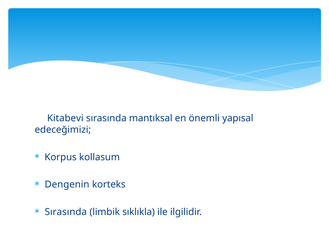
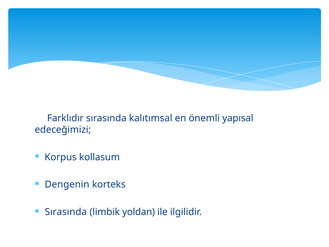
Kitabevi: Kitabevi -> Farklıdır (65, 118)
mantıksal: mantıksal -> kalıtımsal (151, 118)
sıklıkla: sıklıkla -> yoldan (139, 212)
